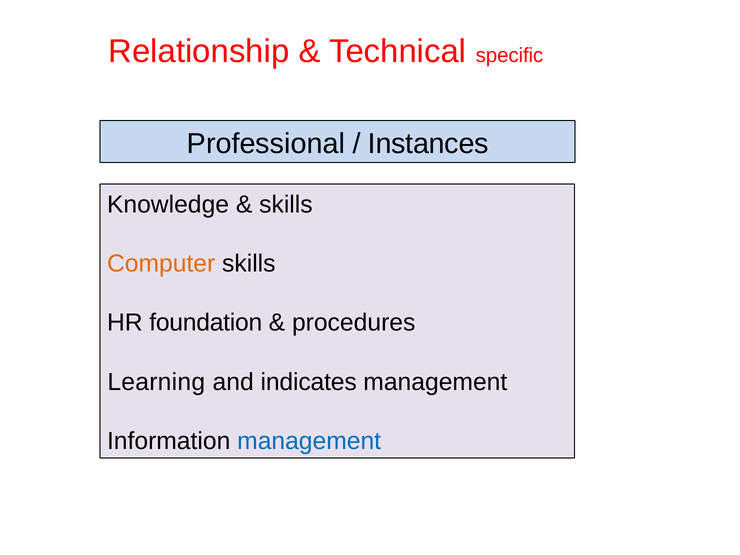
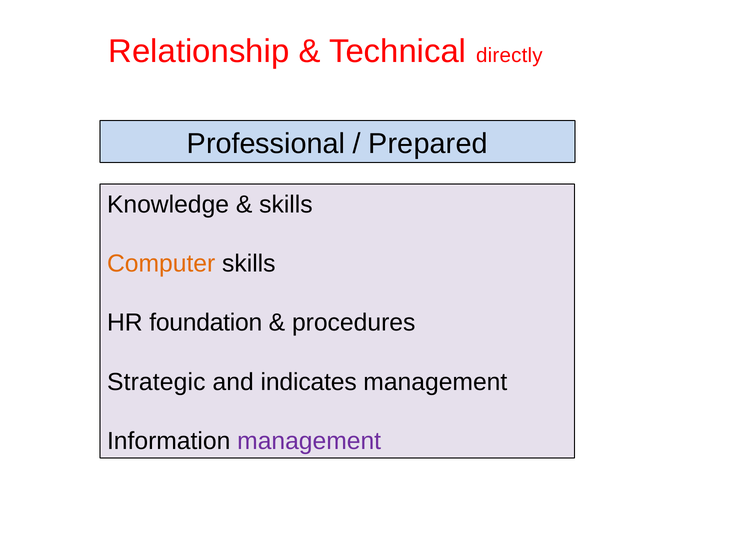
specific: specific -> directly (509, 56)
Instances: Instances -> Prepared (428, 144)
Learning: Learning -> Strategic (156, 382)
management colour: blue -> purple (309, 441)
